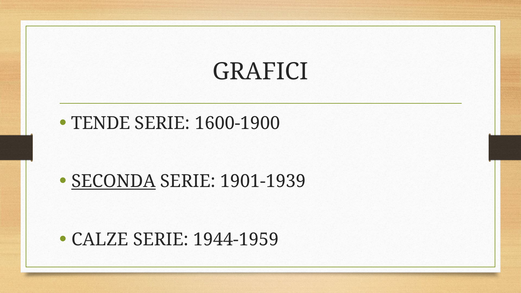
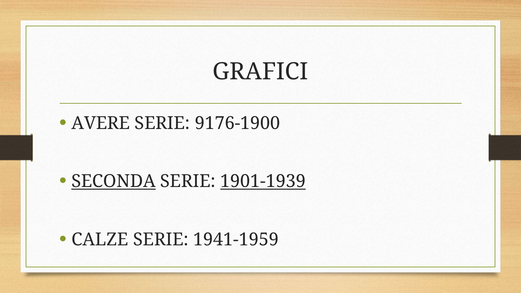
TENDE: TENDE -> AVERE (101, 123)
1600-1900: 1600-1900 -> 9176-1900 (237, 123)
1901-1939 underline: none -> present (263, 181)
1944-1959: 1944-1959 -> 1941-1959 (236, 240)
